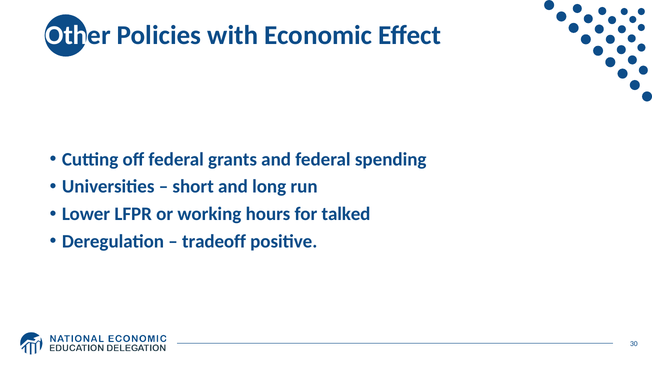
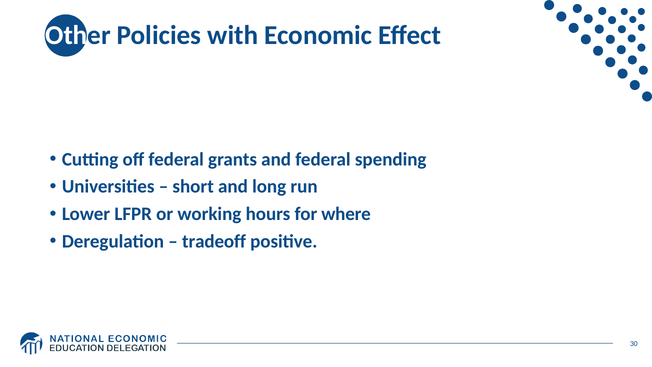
talked: talked -> where (346, 214)
